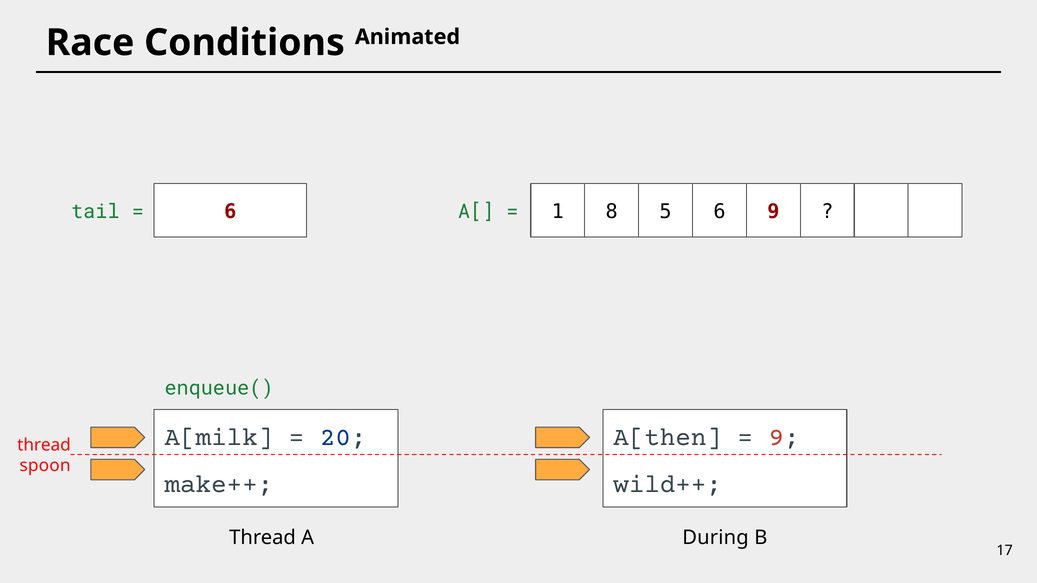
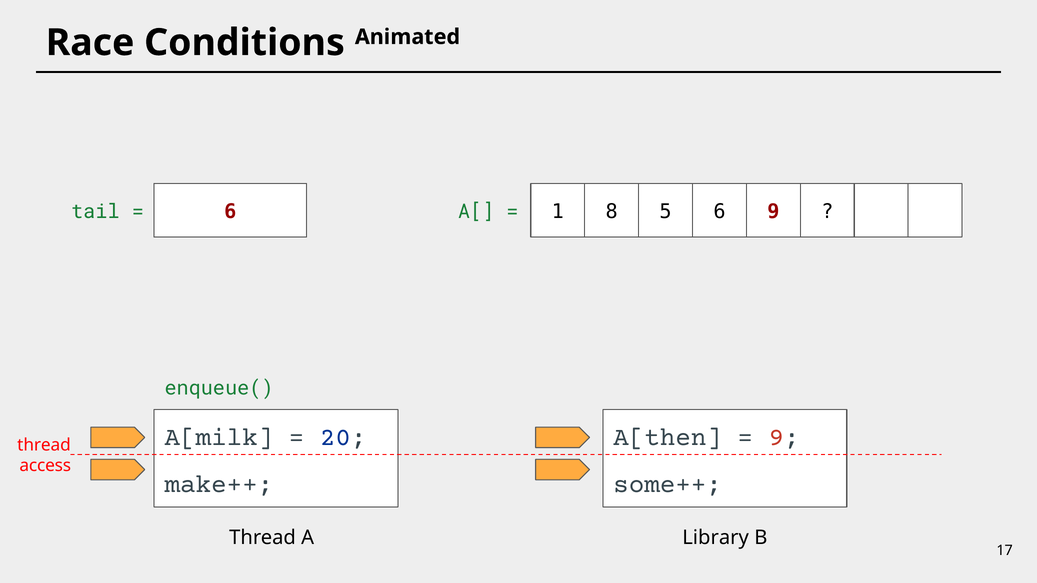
spoon: spoon -> access (45, 466)
wild++: wild++ -> some++ (668, 484)
During: During -> Library (716, 538)
